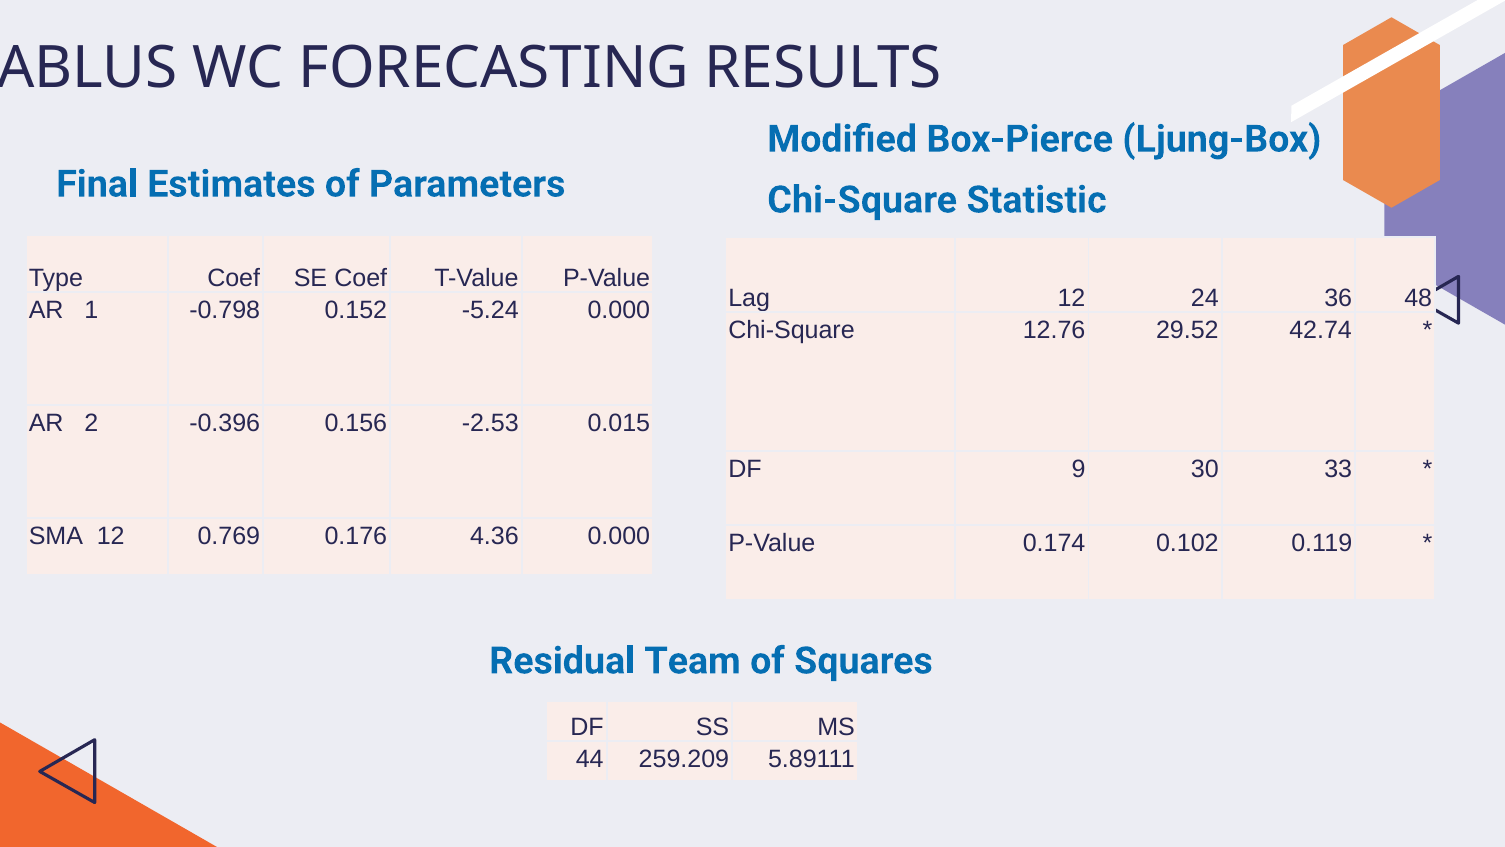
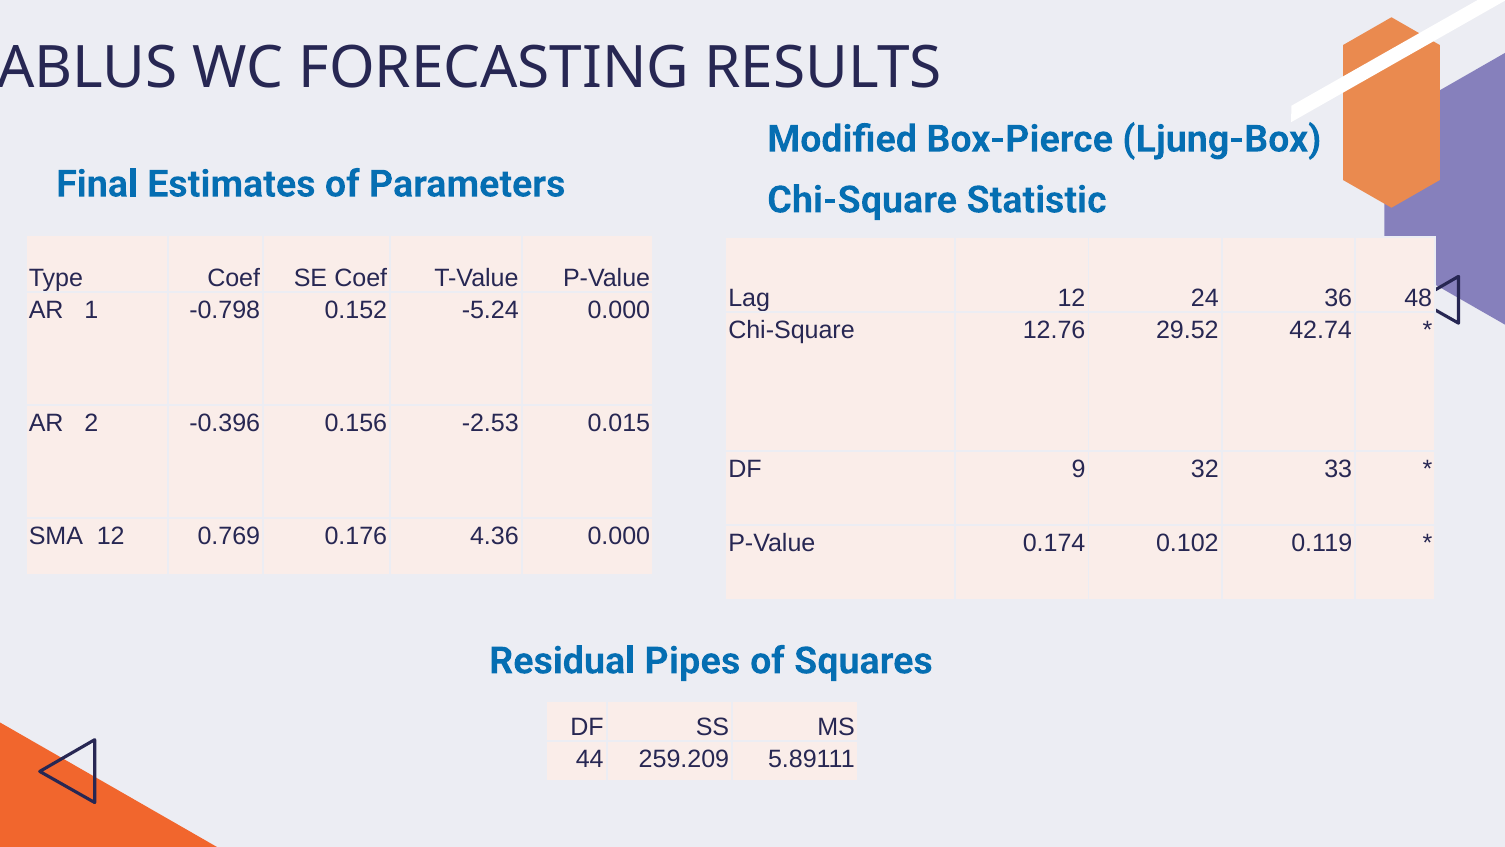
30: 30 -> 32 (1205, 469)
Team: Team -> Pipes (692, 661)
